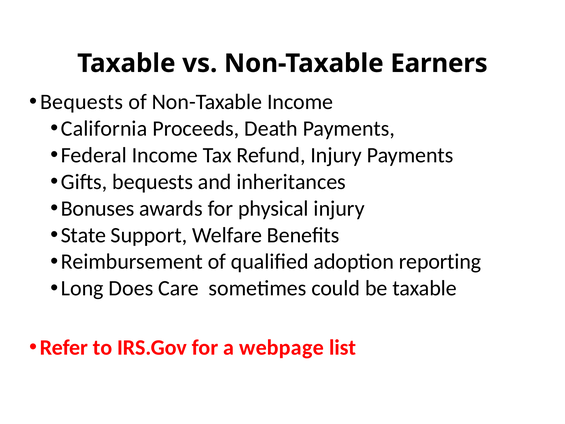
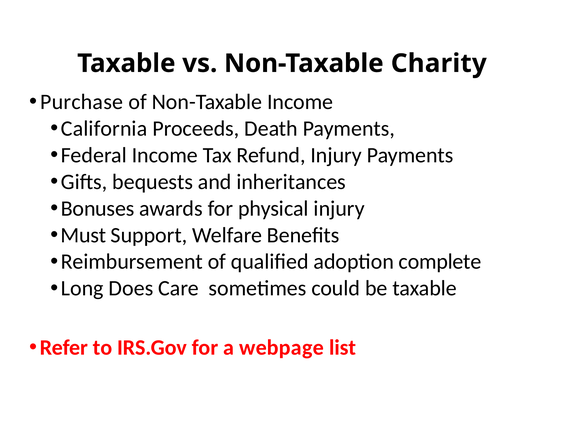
Earners: Earners -> Charity (439, 63)
Bequests: Bequests -> Purchase (82, 102)
State: State -> Must (83, 235)
reporting: reporting -> complete (440, 262)
